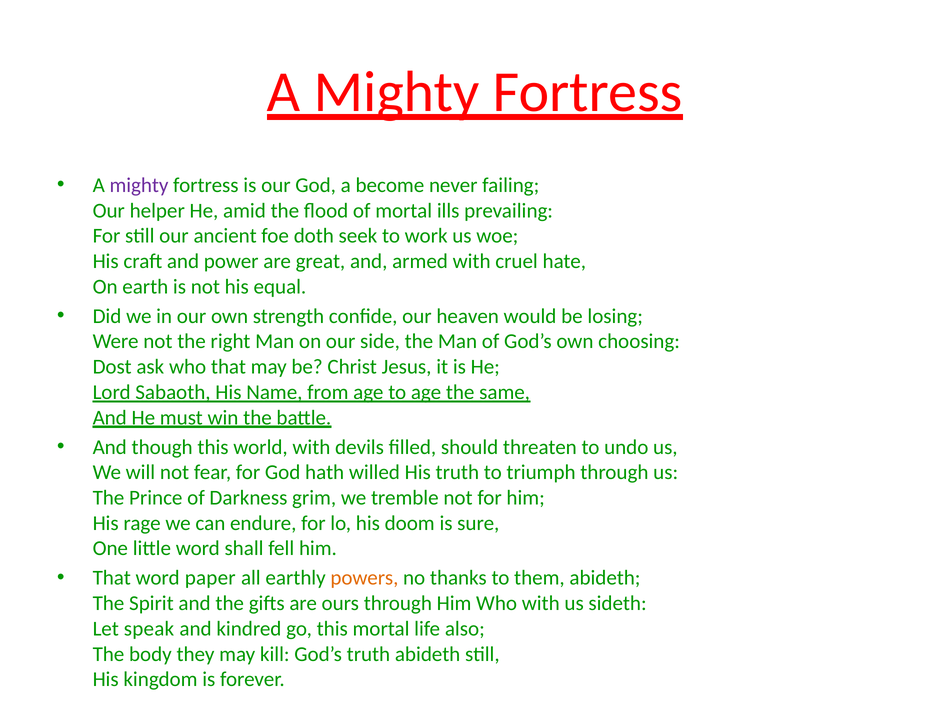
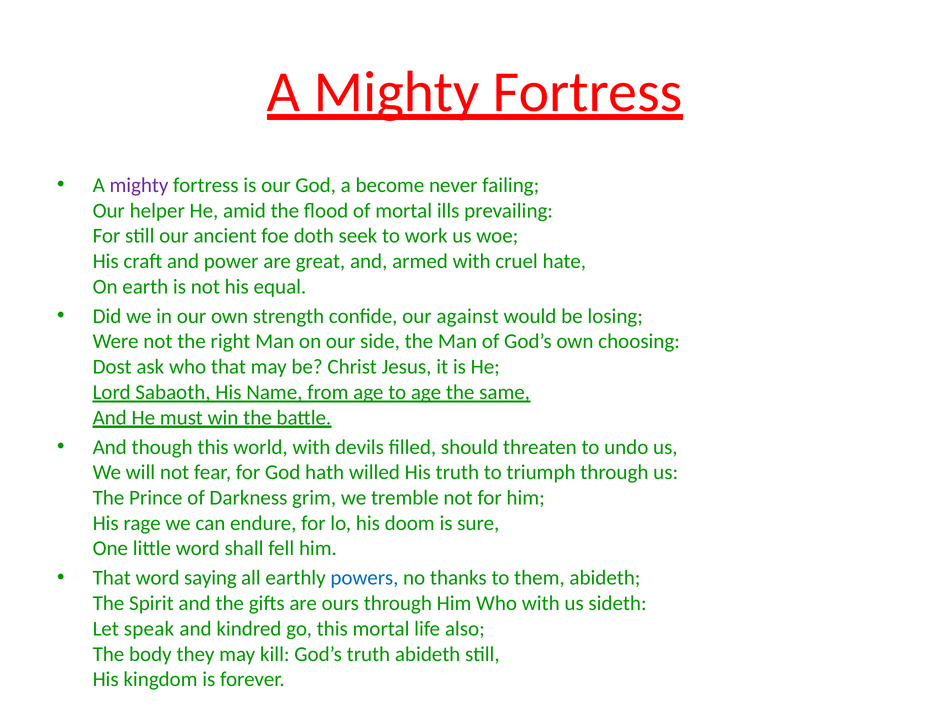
heaven: heaven -> against (468, 316)
paper: paper -> saying (210, 578)
powers colour: orange -> blue (364, 578)
